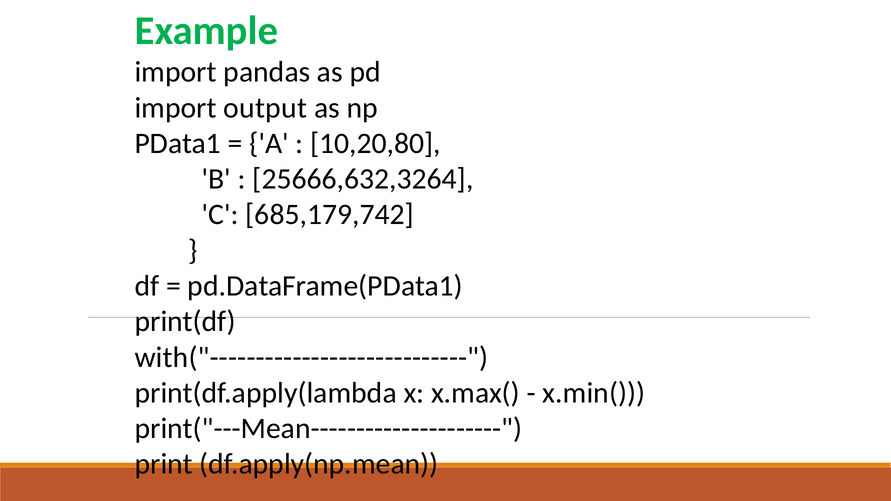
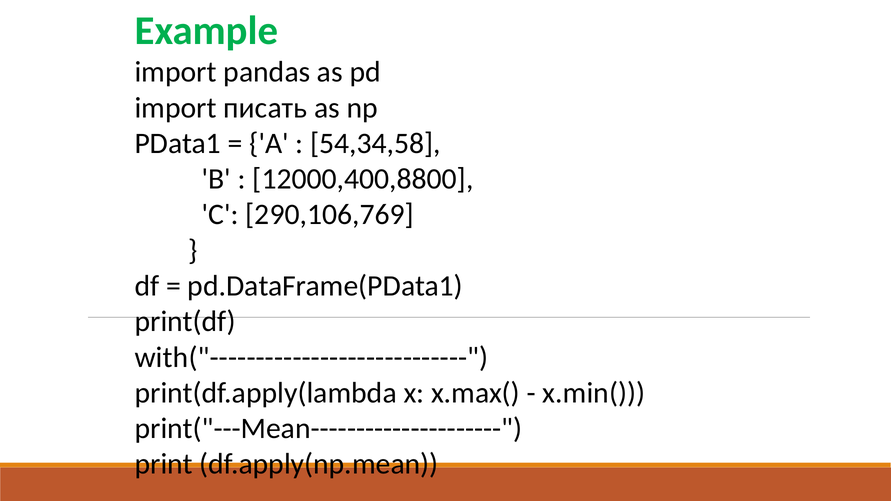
output: output -> писать (265, 108)
10,20,80: 10,20,80 -> 54,34,58 (376, 143)
25666,632,3264: 25666,632,3264 -> 12000,400,8800 (363, 179)
685,179,742: 685,179,742 -> 290,106,769 (330, 215)
